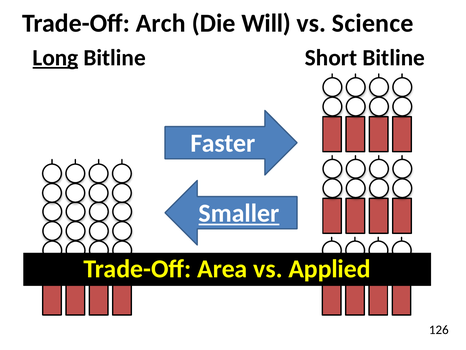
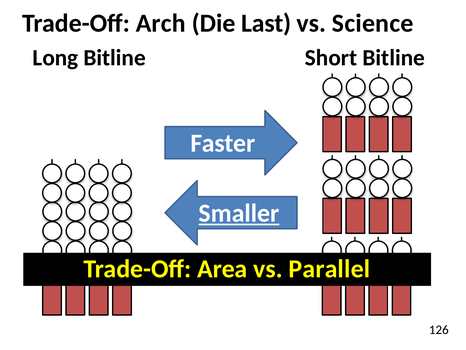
Will: Will -> Last (266, 23)
Long underline: present -> none (55, 58)
Applied: Applied -> Parallel (329, 269)
